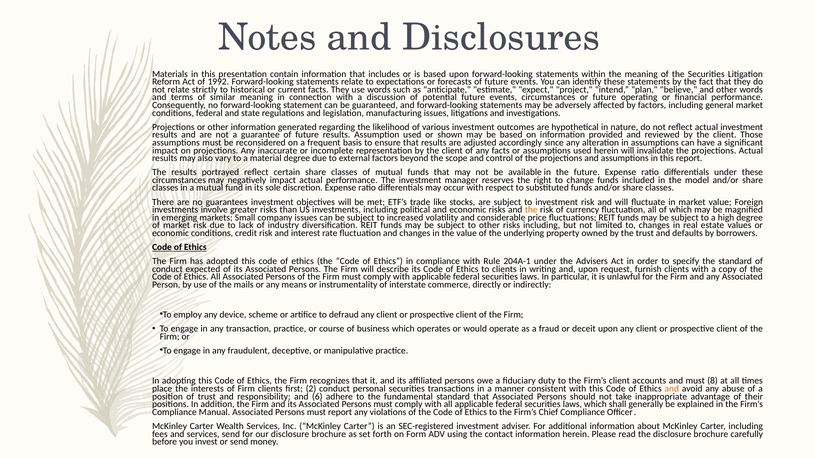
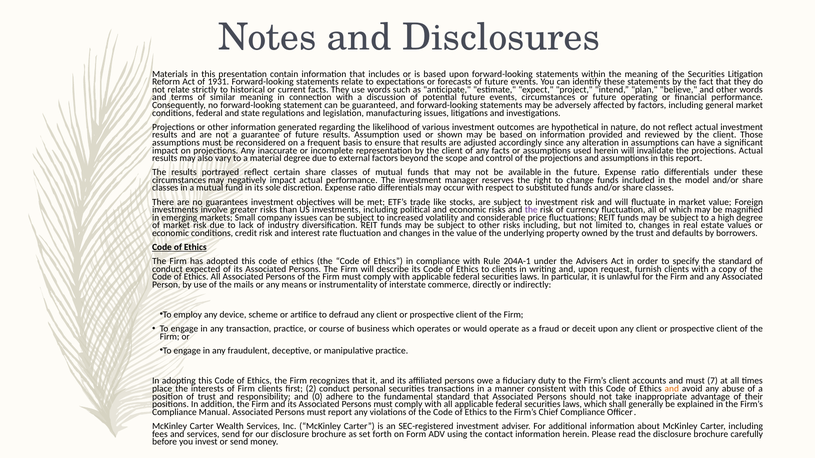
1992: 1992 -> 1931 (218, 82)
the colour: orange -> purple (531, 210)
8: 8 -> 7 (712, 381)
6: 6 -> 0 (317, 397)
